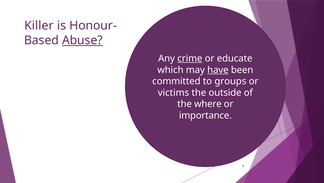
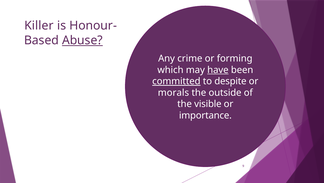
crime underline: present -> none (190, 58)
educate: educate -> forming (235, 58)
committed underline: none -> present (176, 81)
groups: groups -> despite (230, 81)
victims: victims -> morals (173, 92)
where: where -> visible (208, 104)
